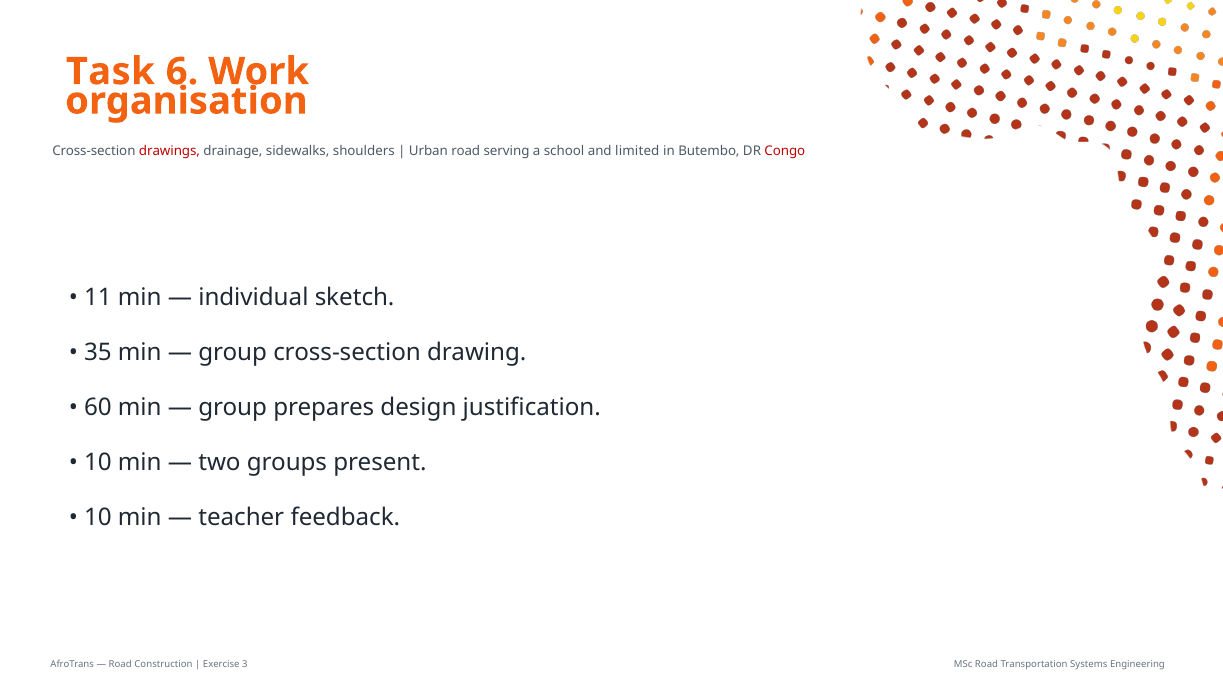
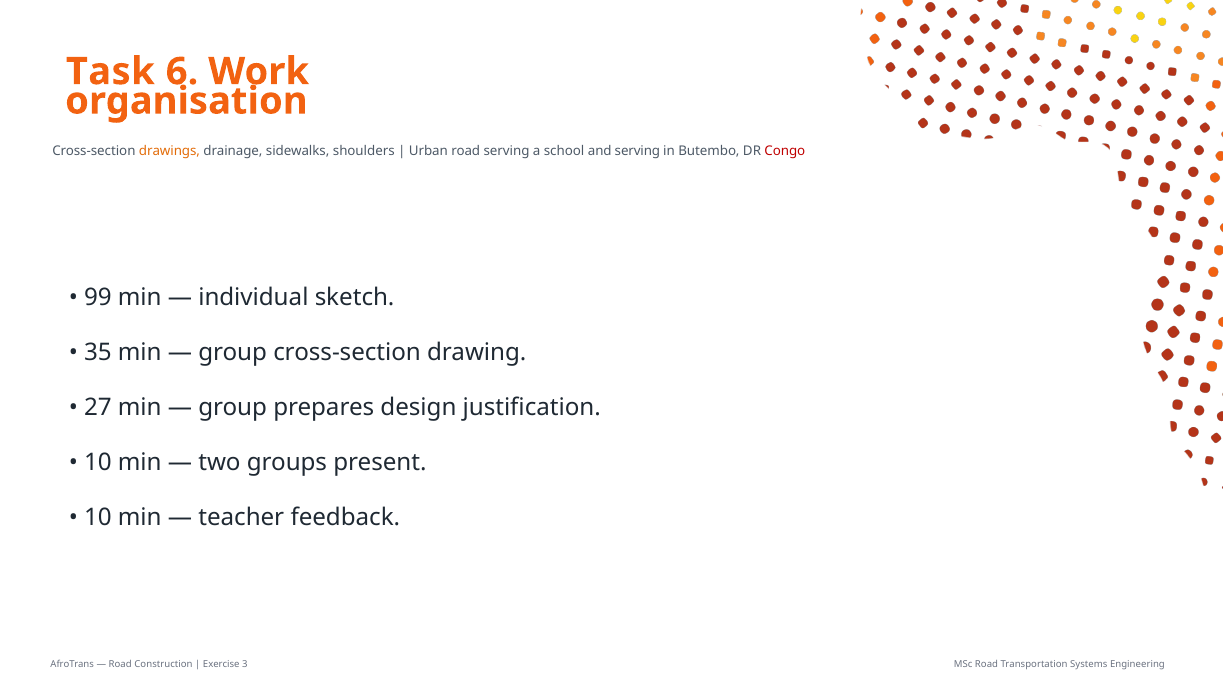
drawings colour: red -> orange (169, 151)
and limited: limited -> serving (637, 151)
11: 11 -> 99 (98, 298)
60: 60 -> 27 (98, 407)
